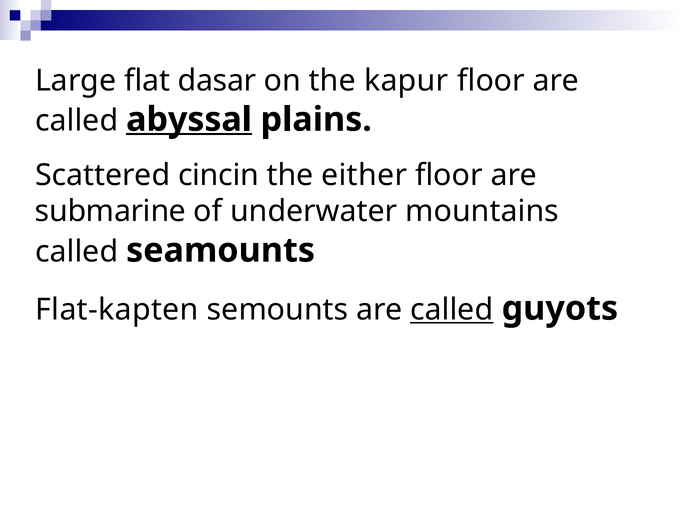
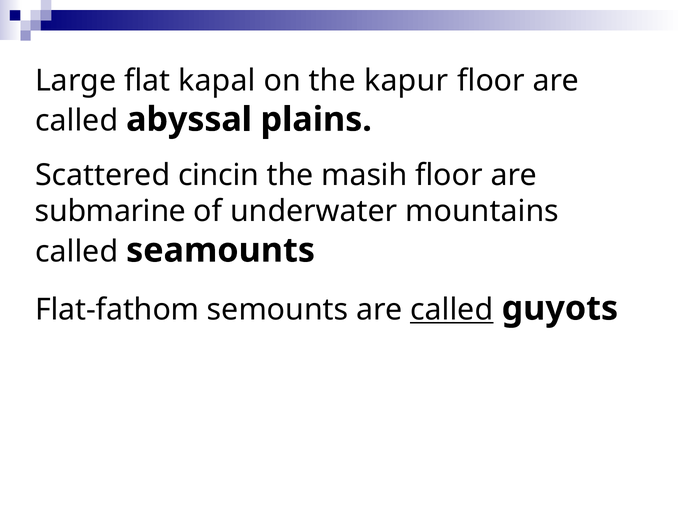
dasar: dasar -> kapal (217, 81)
abyssal underline: present -> none (189, 120)
either: either -> masih (364, 175)
Flat-kapten: Flat-kapten -> Flat-fathom (117, 310)
